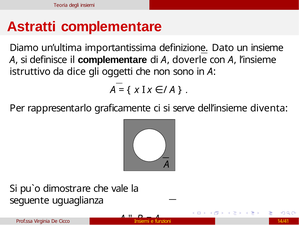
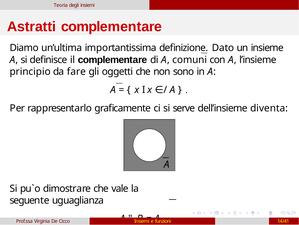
doverle: doverle -> comuni (190, 60)
istruttivo: istruttivo -> principio (30, 71)
dice: dice -> fare (76, 71)
